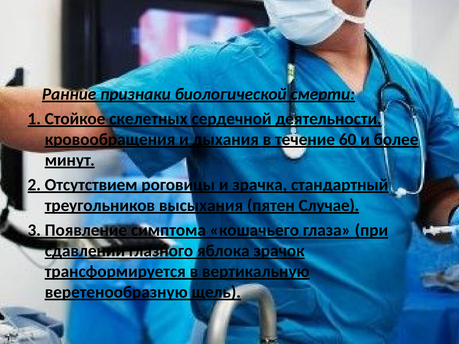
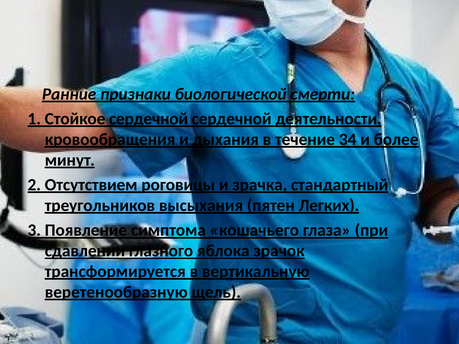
Стойкое скелетных: скелетных -> сердечной (149, 119)
60: 60 -> 34 (348, 140)
Случае: Случае -> Легких (329, 206)
